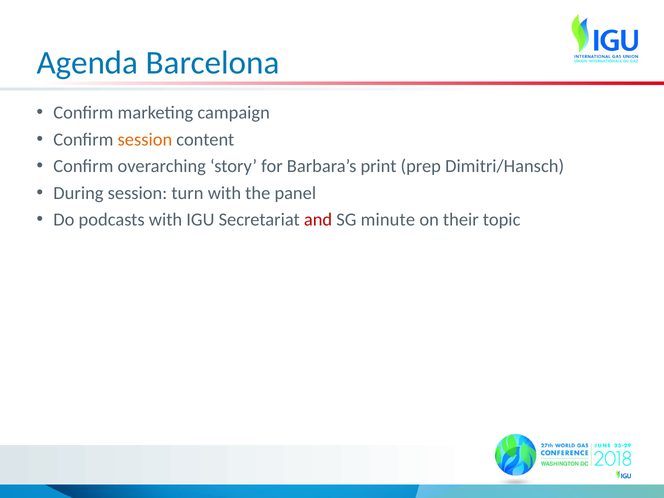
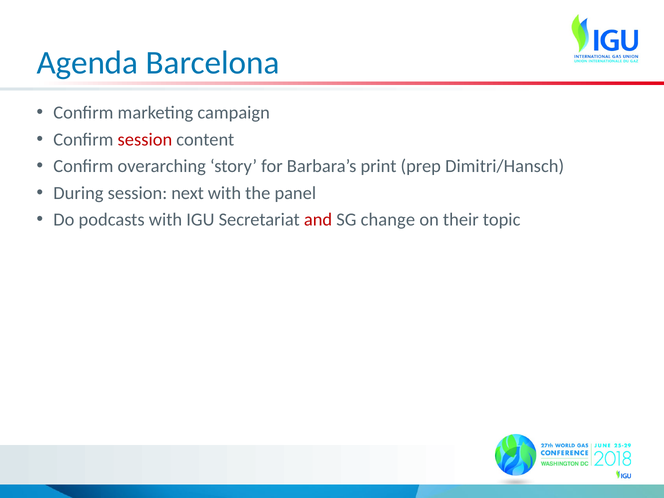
session colour: orange -> red (145, 139)
turn: turn -> next (188, 193)
minute: minute -> change (388, 220)
